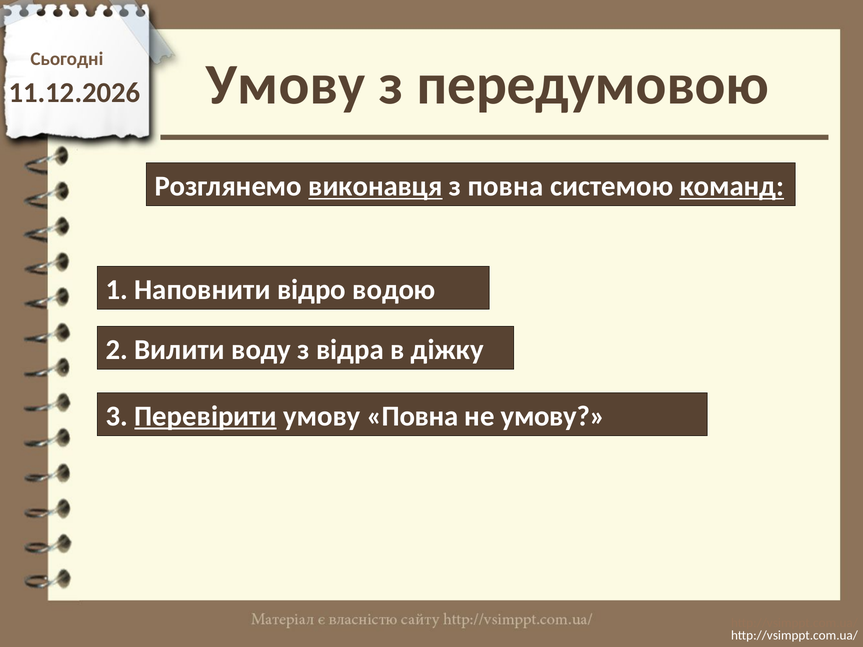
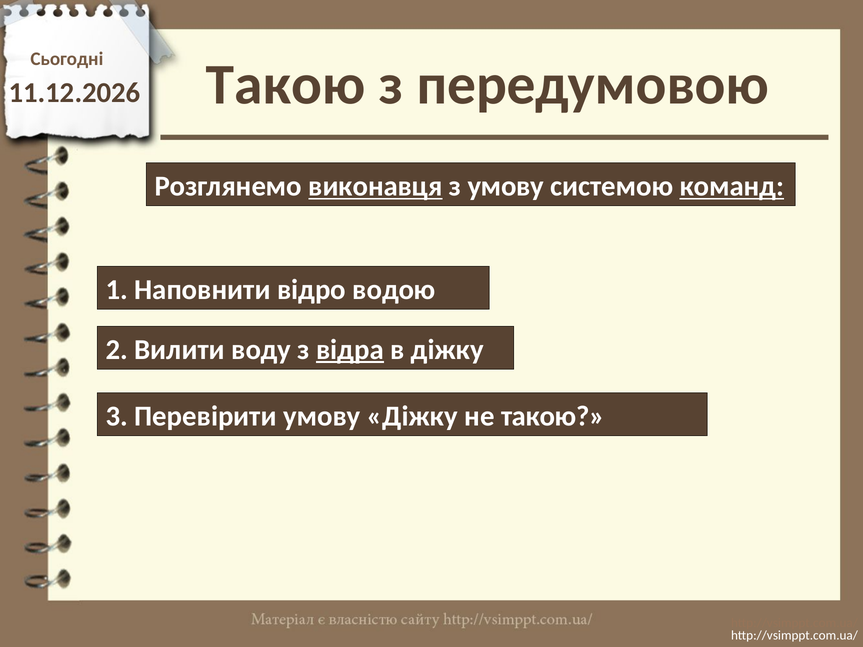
Умову: Умову -> Такою (286, 85)
з повна: повна -> умову (506, 187)
відра underline: none -> present (350, 350)
Перевірити underline: present -> none (206, 416)
умову Повна: Повна -> Діжку (412, 416)
не умову: умову -> такою (553, 416)
